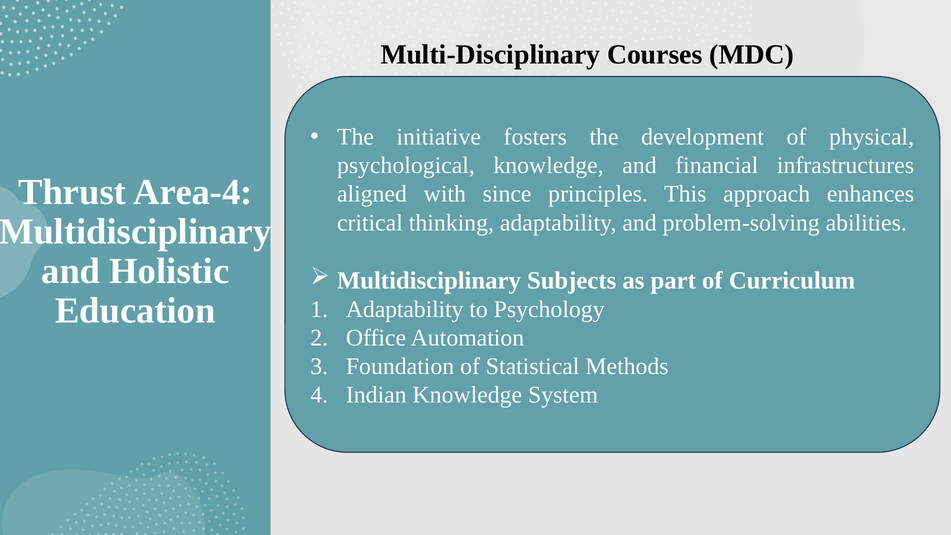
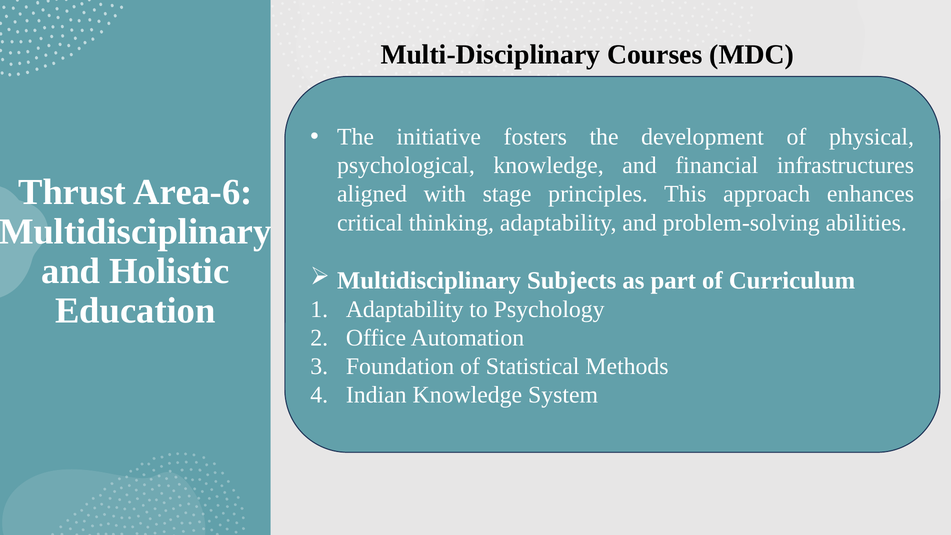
Area-4: Area-4 -> Area-6 (193, 192)
since: since -> stage (507, 194)
